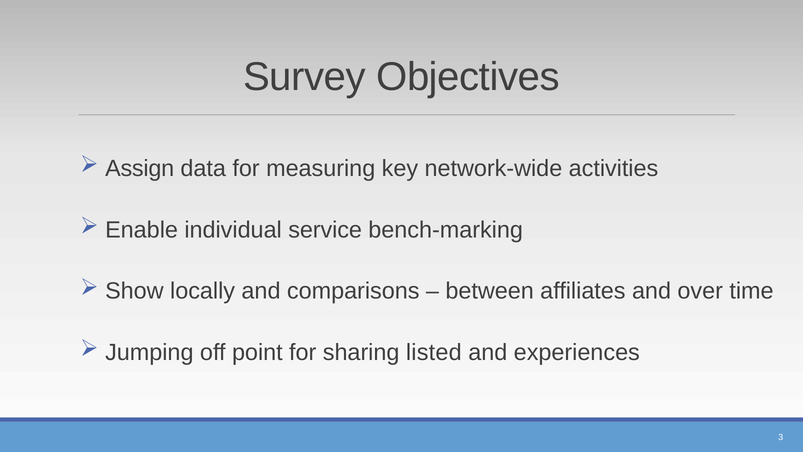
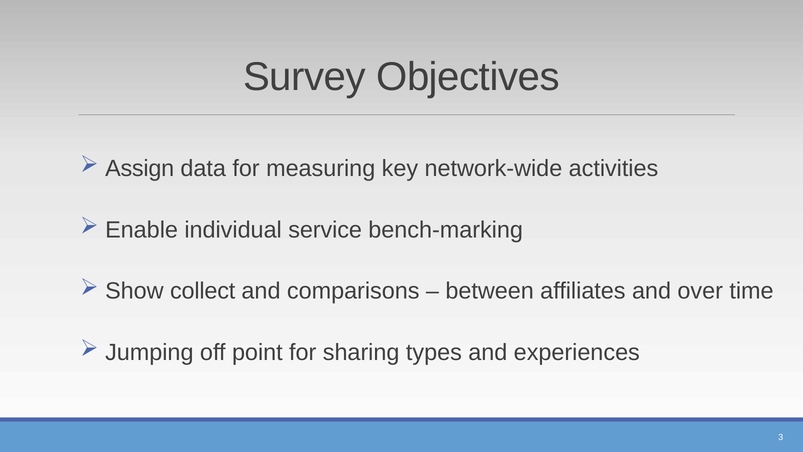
locally: locally -> collect (203, 291)
listed: listed -> types (434, 352)
